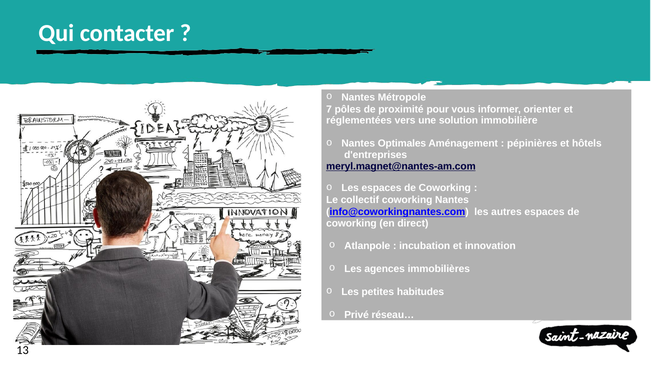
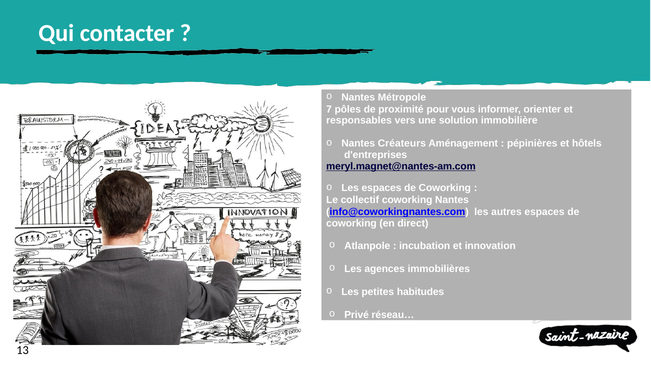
réglementées: réglementées -> responsables (359, 120)
Optimales: Optimales -> Créateurs (402, 143)
